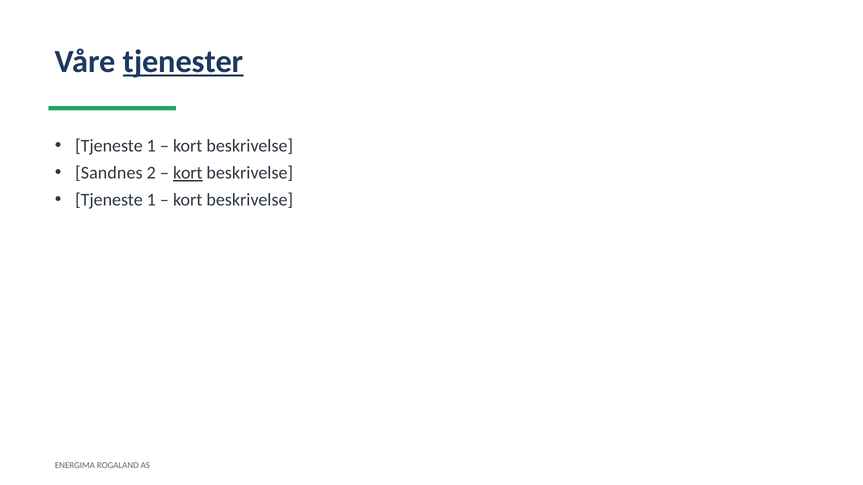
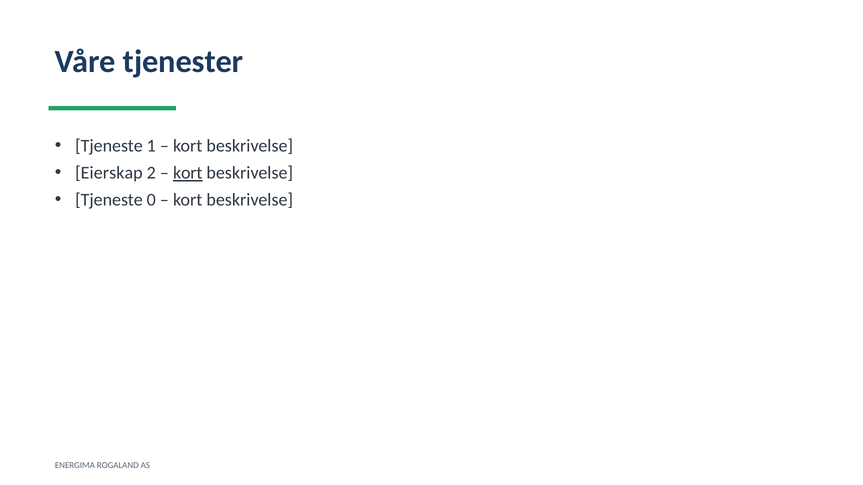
tjenester underline: present -> none (183, 62)
Sandnes: Sandnes -> Eierskap (109, 173)
1: 1 -> 0 (151, 200)
